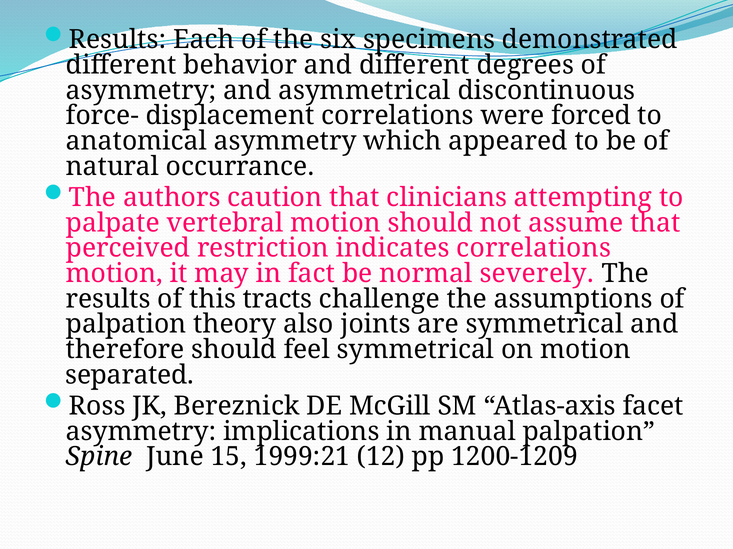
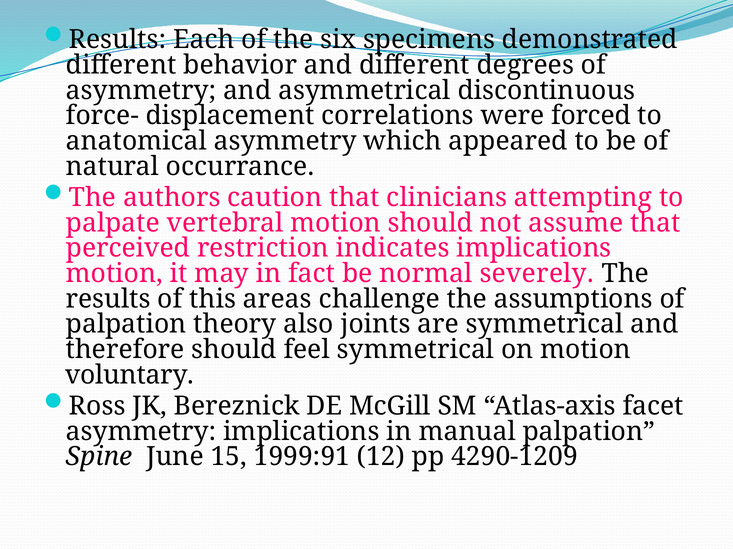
indicates correlations: correlations -> implications (534, 249)
tracts: tracts -> areas (277, 299)
separated: separated -> voluntary (130, 375)
1999:21: 1999:21 -> 1999:91 (302, 457)
1200-1209: 1200-1209 -> 4290-1209 (515, 457)
